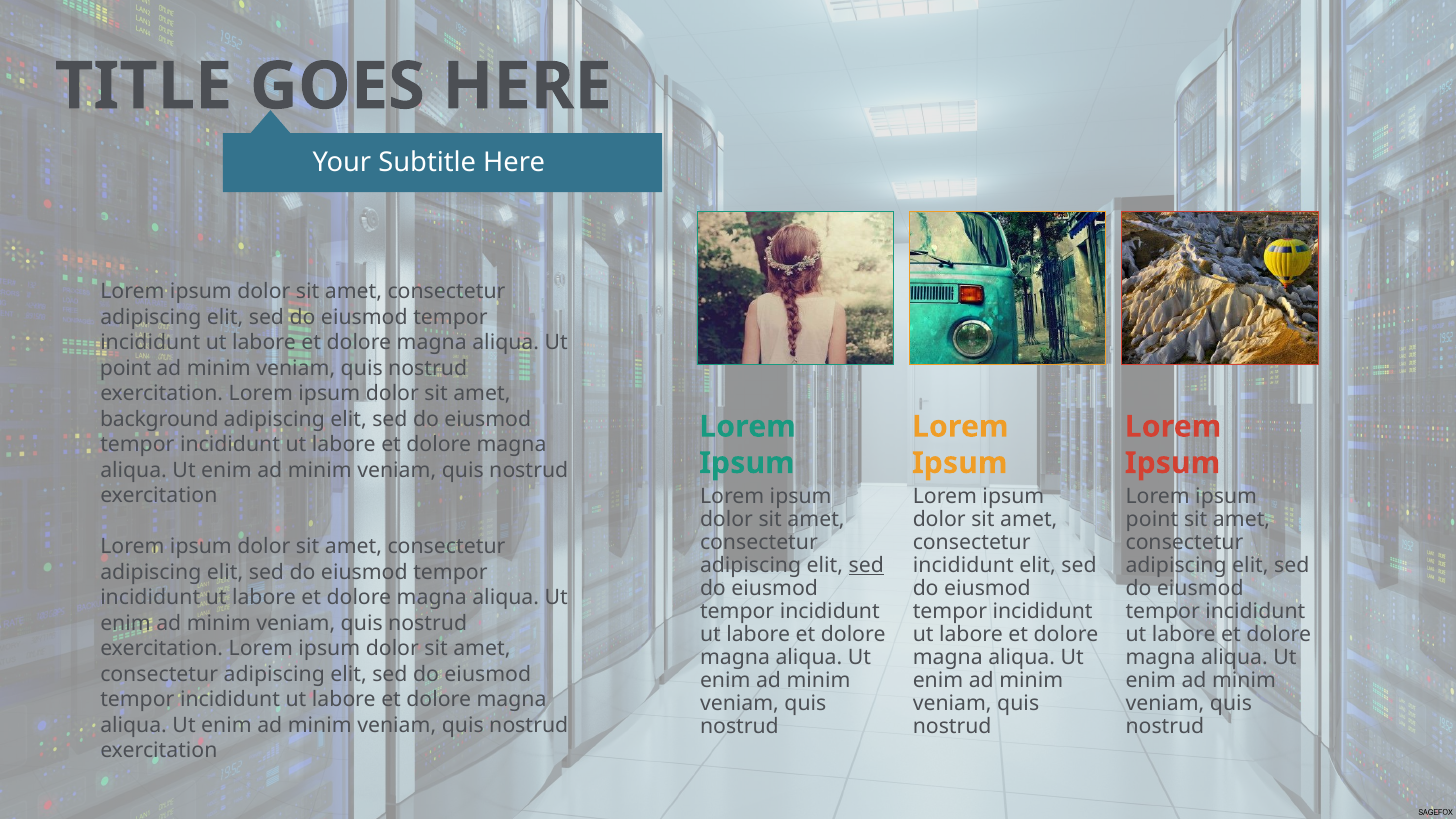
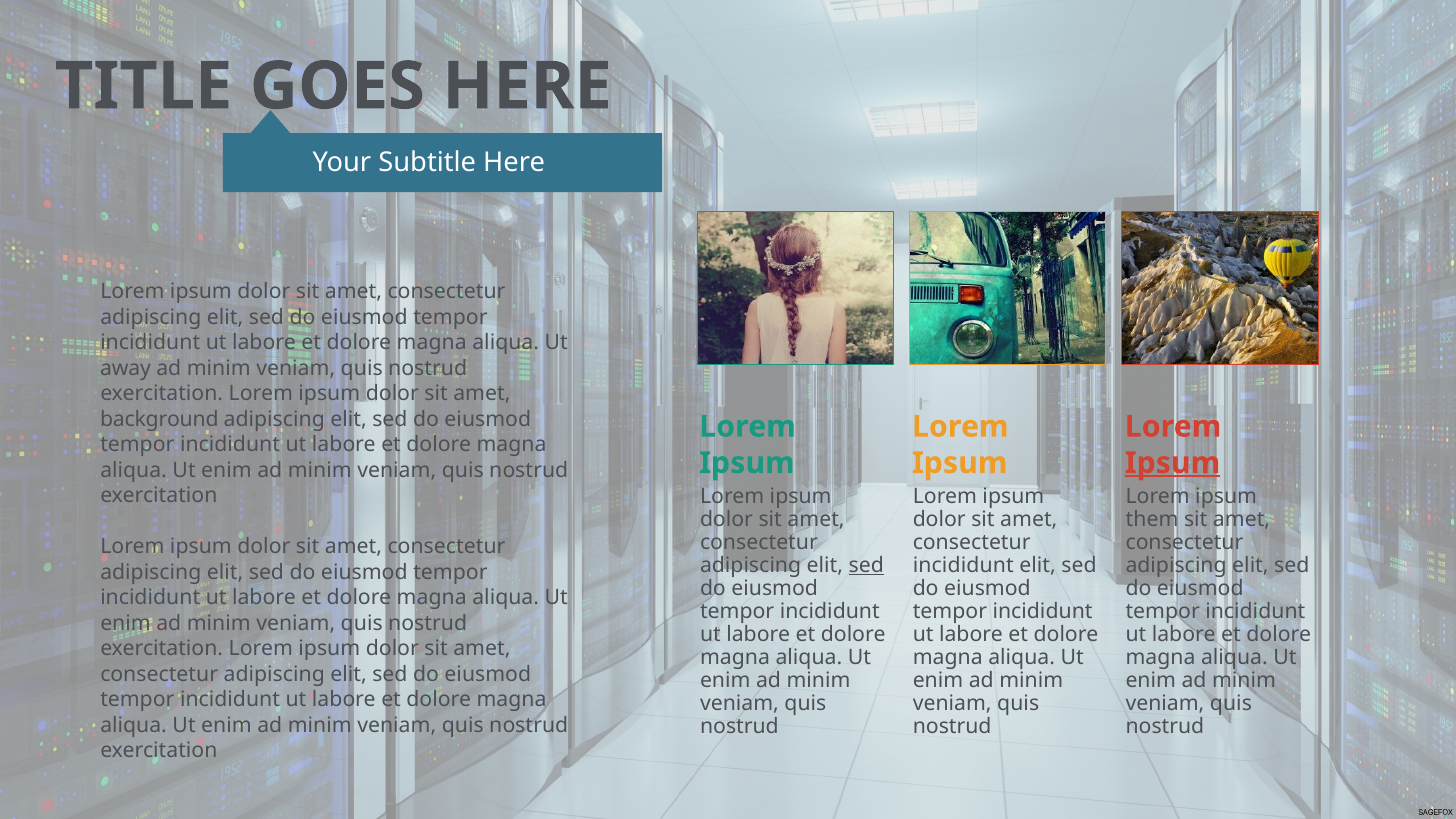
point: point -> away (126, 368)
Ipsum underline: none -> present (1172, 463)
point: point -> them (1152, 520)
